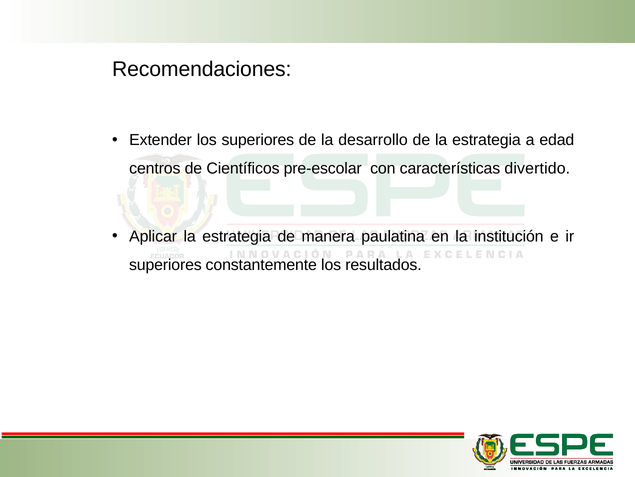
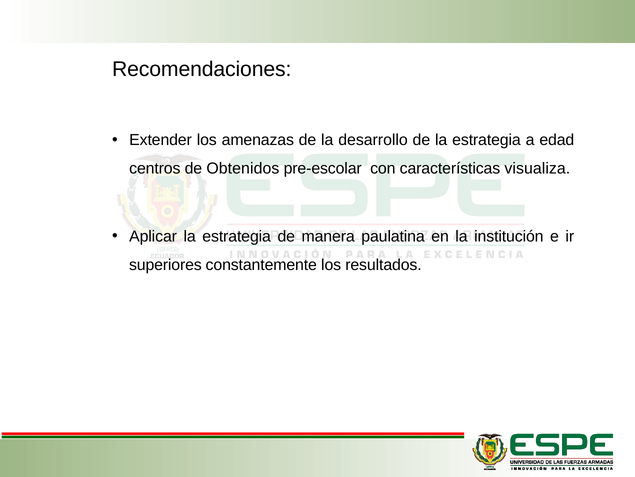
los superiores: superiores -> amenazas (258, 140)
Científicos: Científicos -> Obtenidos (243, 168)
divertido: divertido -> visualiza (537, 168)
